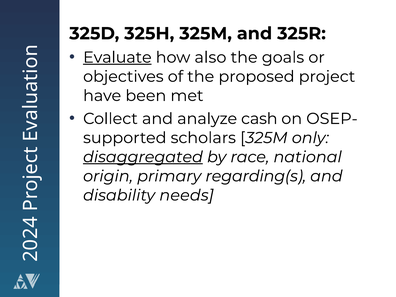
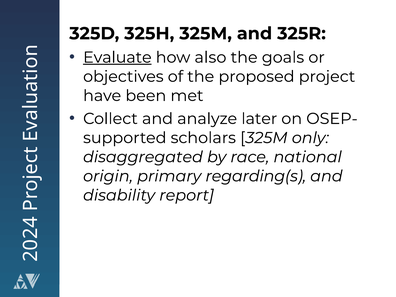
cash: cash -> later (259, 119)
disaggregated underline: present -> none (143, 157)
needs: needs -> report (187, 195)
